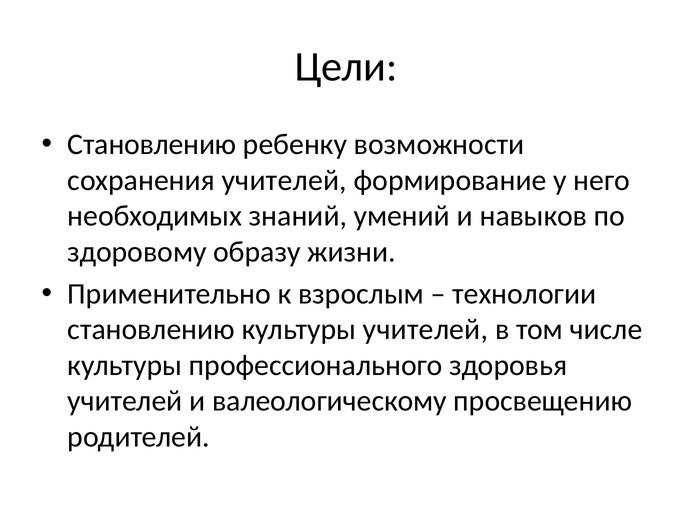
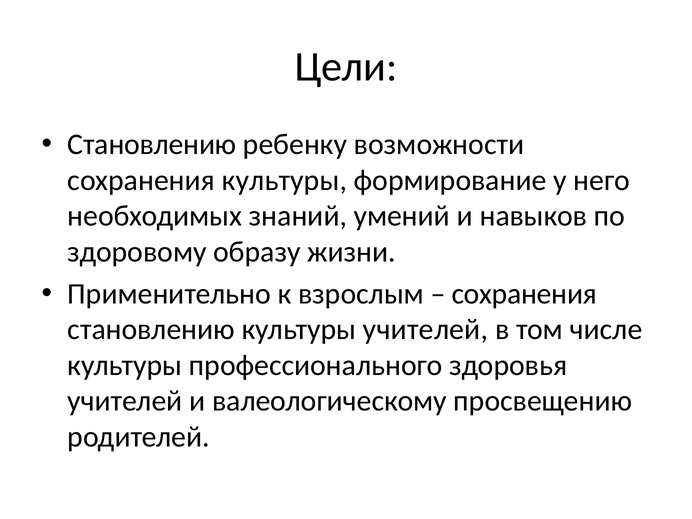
сохранения учителей: учителей -> культуры (284, 180)
технологии: технологии -> сохранения (524, 294)
